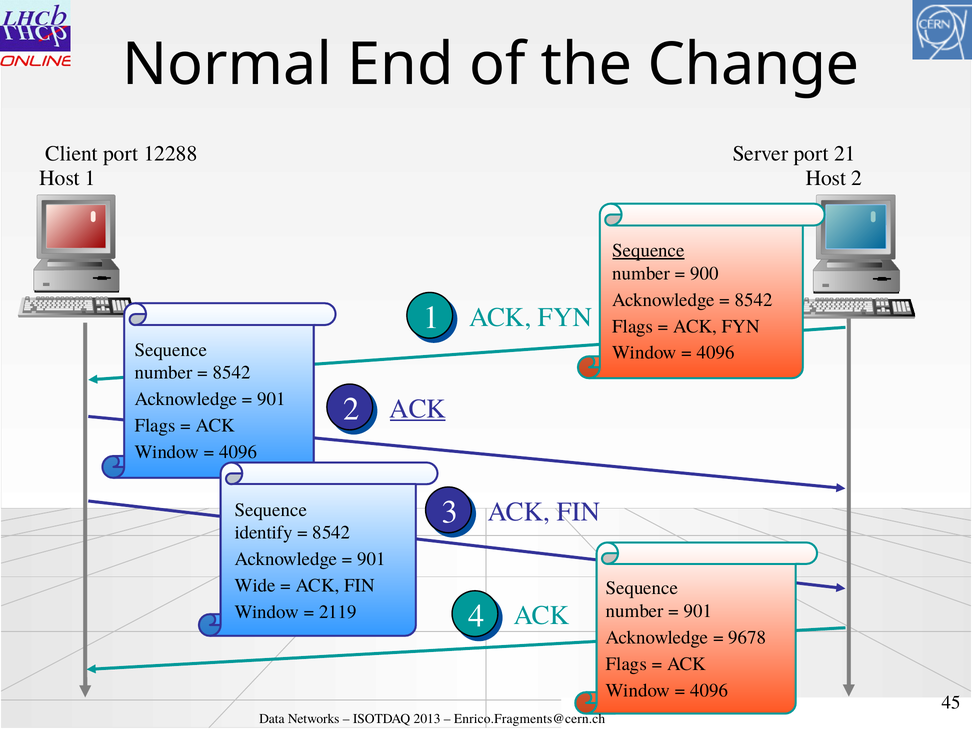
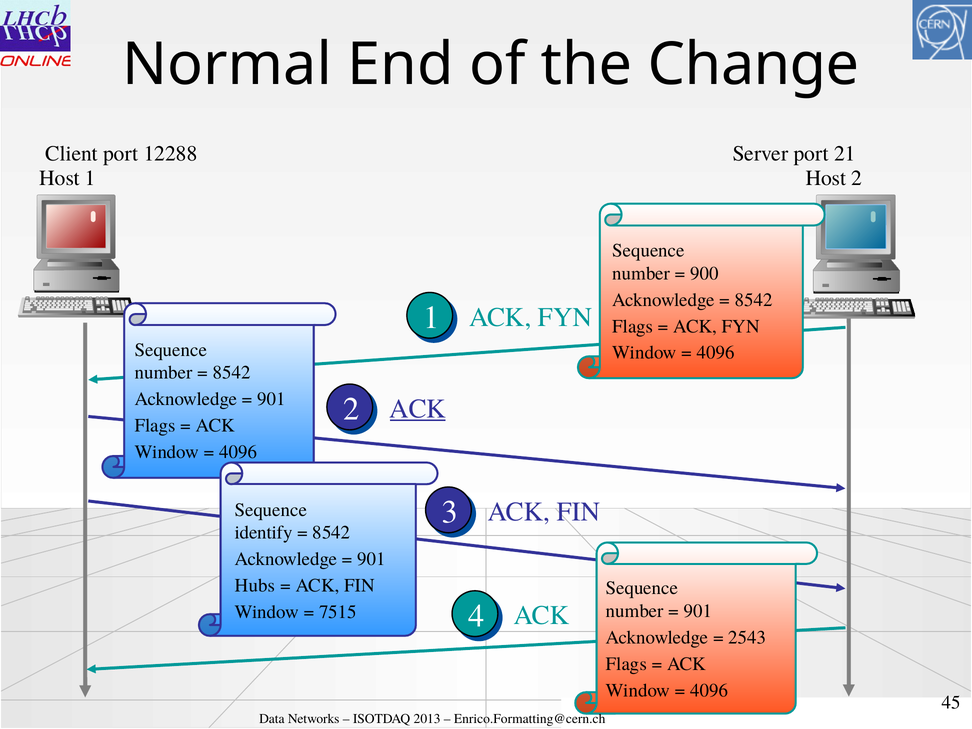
Sequence underline: present -> none (648, 251)
Wide: Wide -> Hubs (255, 585)
2119: 2119 -> 7515 (338, 612)
9678: 9678 -> 2543 (747, 637)
Enrico.Fragments@cern.ch: Enrico.Fragments@cern.ch -> Enrico.Formatting@cern.ch (530, 719)
